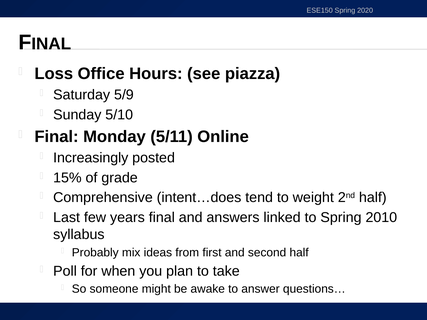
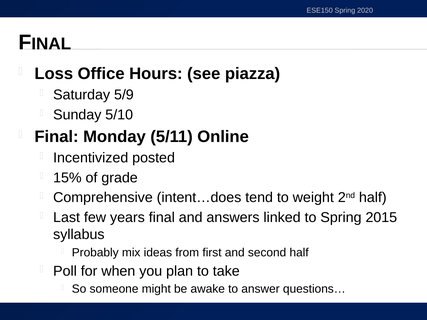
Increasingly: Increasingly -> Incentivized (91, 158)
2010: 2010 -> 2015 (381, 218)
